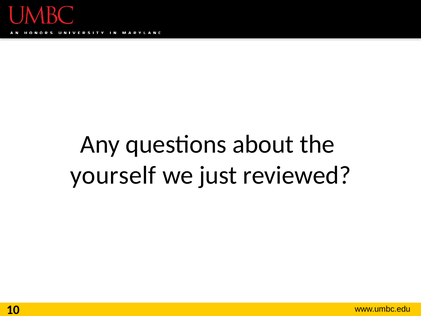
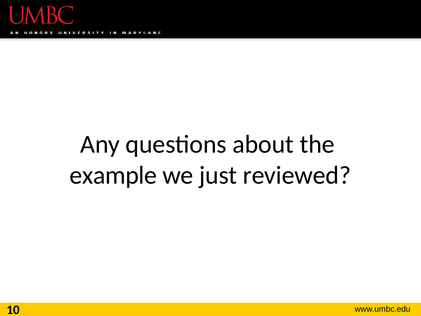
yourself: yourself -> example (113, 175)
